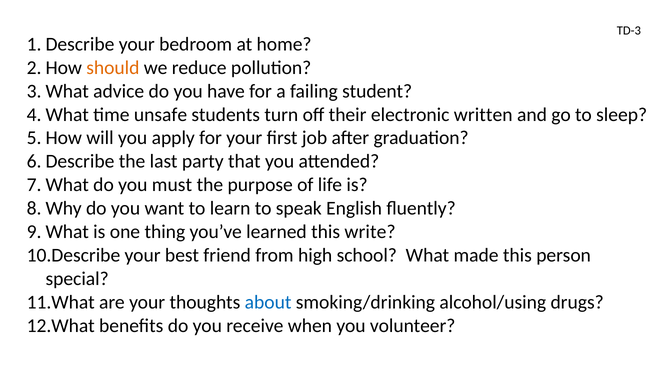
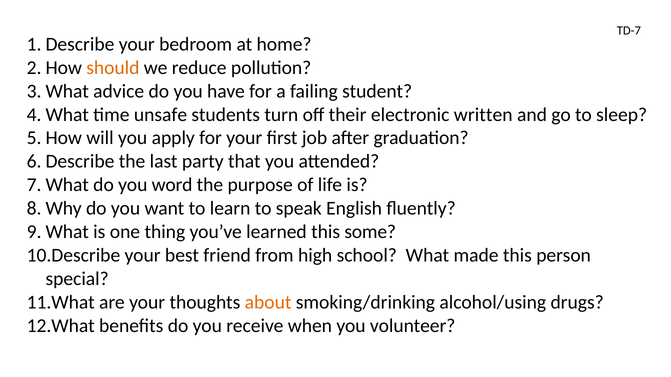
TD-3: TD-3 -> TD-7 (629, 31)
must: must -> word (172, 185)
write: write -> some (370, 232)
about colour: blue -> orange (268, 303)
